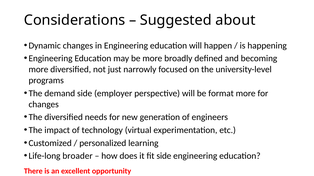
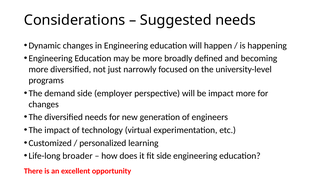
Suggested about: about -> needs (236, 20)
be format: format -> impact (221, 94)
